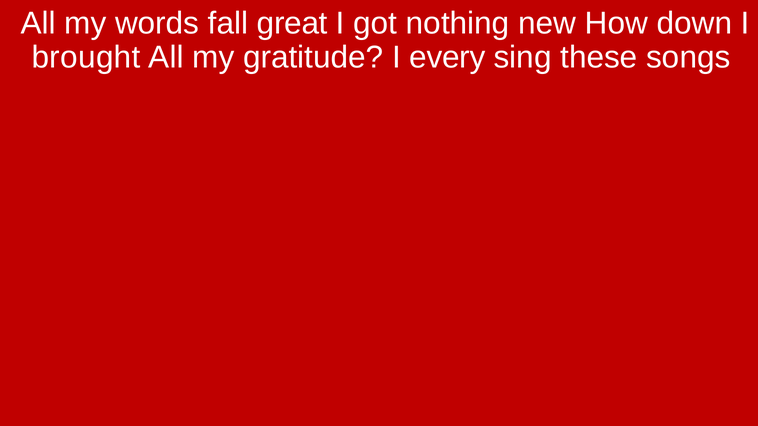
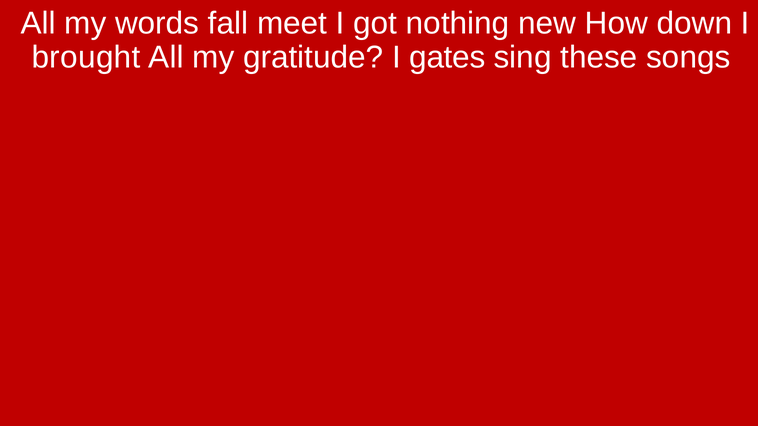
great: great -> meet (292, 23)
every: every -> gates (447, 58)
